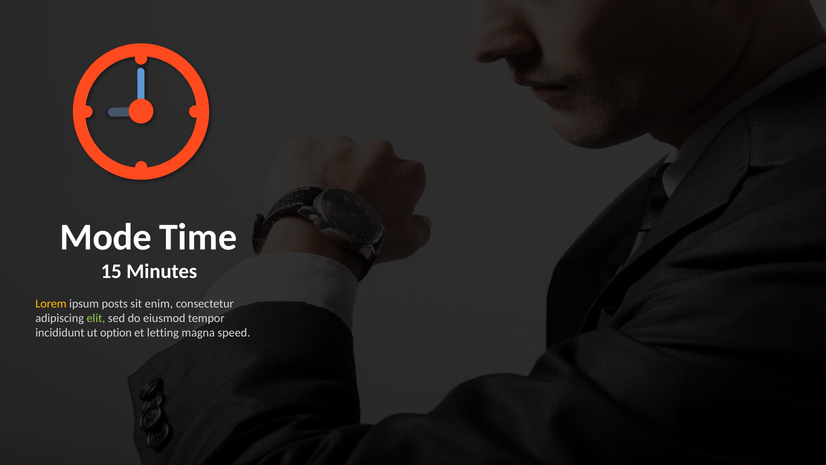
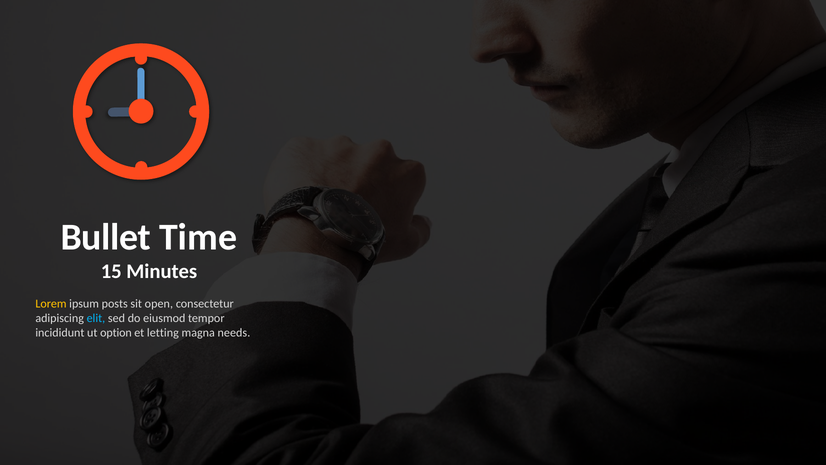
Mode: Mode -> Bullet (106, 237)
enim: enim -> open (159, 304)
elit colour: light green -> light blue (96, 318)
speed: speed -> needs (234, 333)
